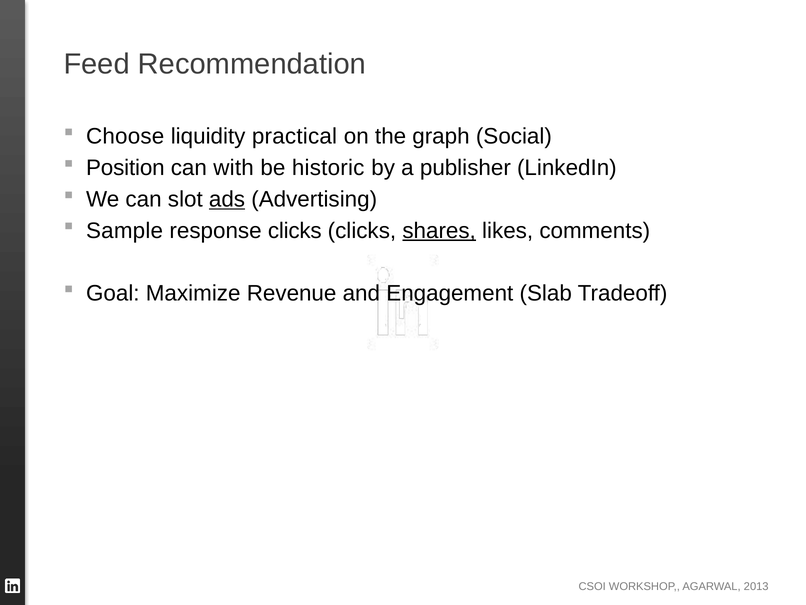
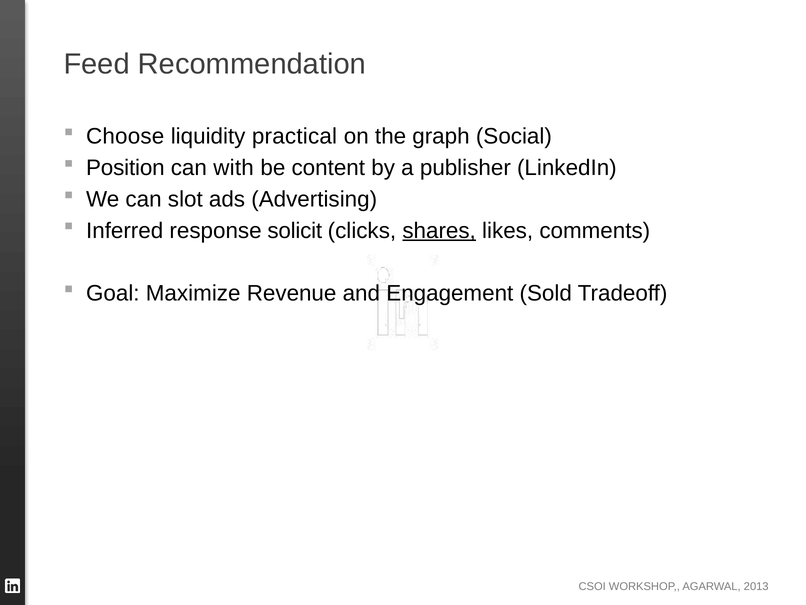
historic: historic -> content (328, 168)
ads underline: present -> none (227, 199)
Sample: Sample -> Inferred (125, 231)
response clicks: clicks -> solicit (295, 231)
Slab: Slab -> Sold (546, 293)
